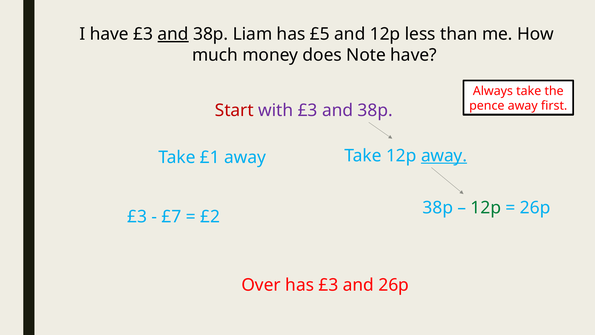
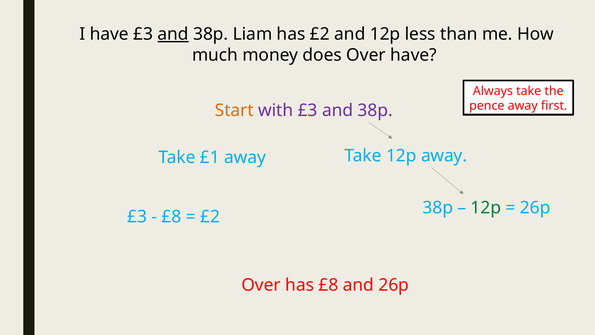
has £5: £5 -> £2 (320, 34)
does Note: Note -> Over (366, 55)
Start colour: red -> orange (234, 110)
away underline: present -> none (444, 156)
£7: £7 -> £8 (171, 217)
has £3: £3 -> £8 (328, 285)
